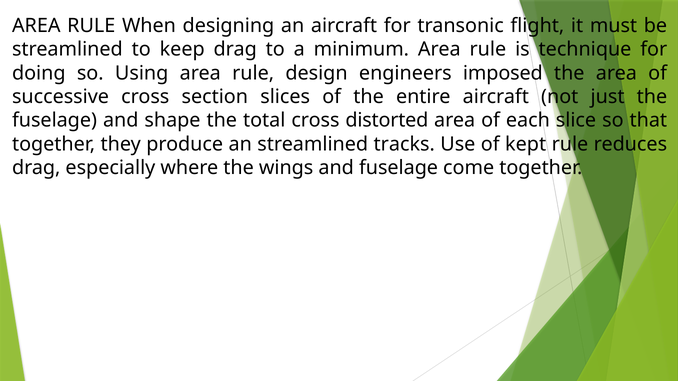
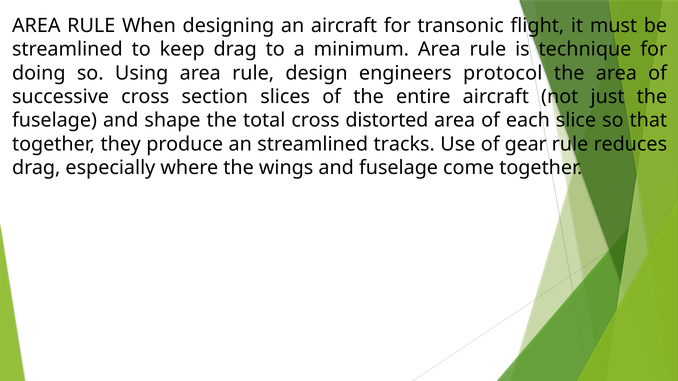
imposed: imposed -> protocol (503, 73)
kept: kept -> gear (526, 144)
